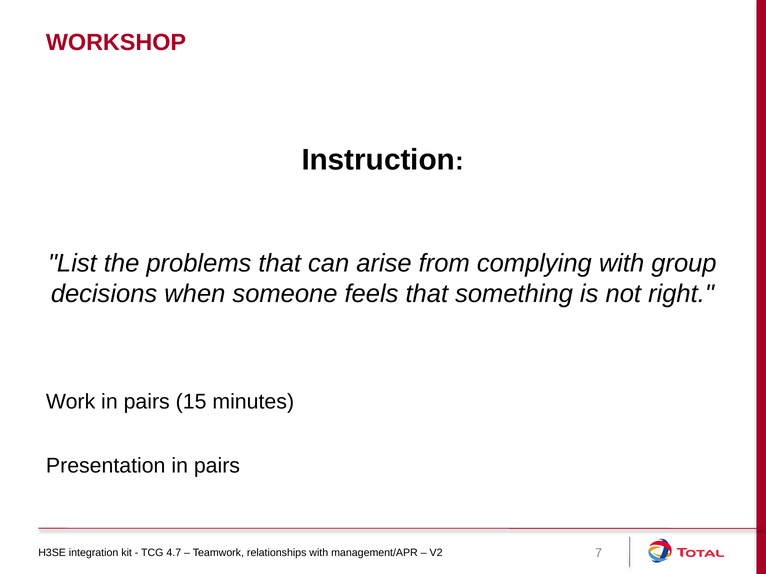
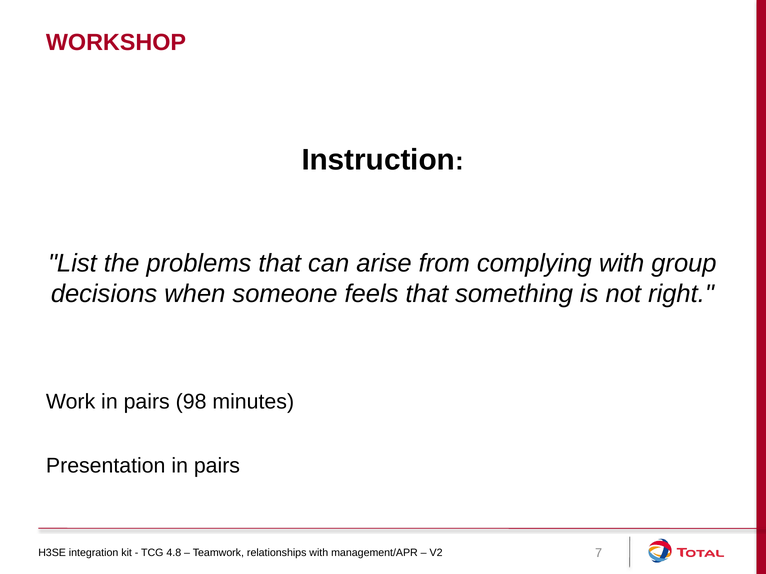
15: 15 -> 98 (191, 402)
4.7: 4.7 -> 4.8 (174, 553)
